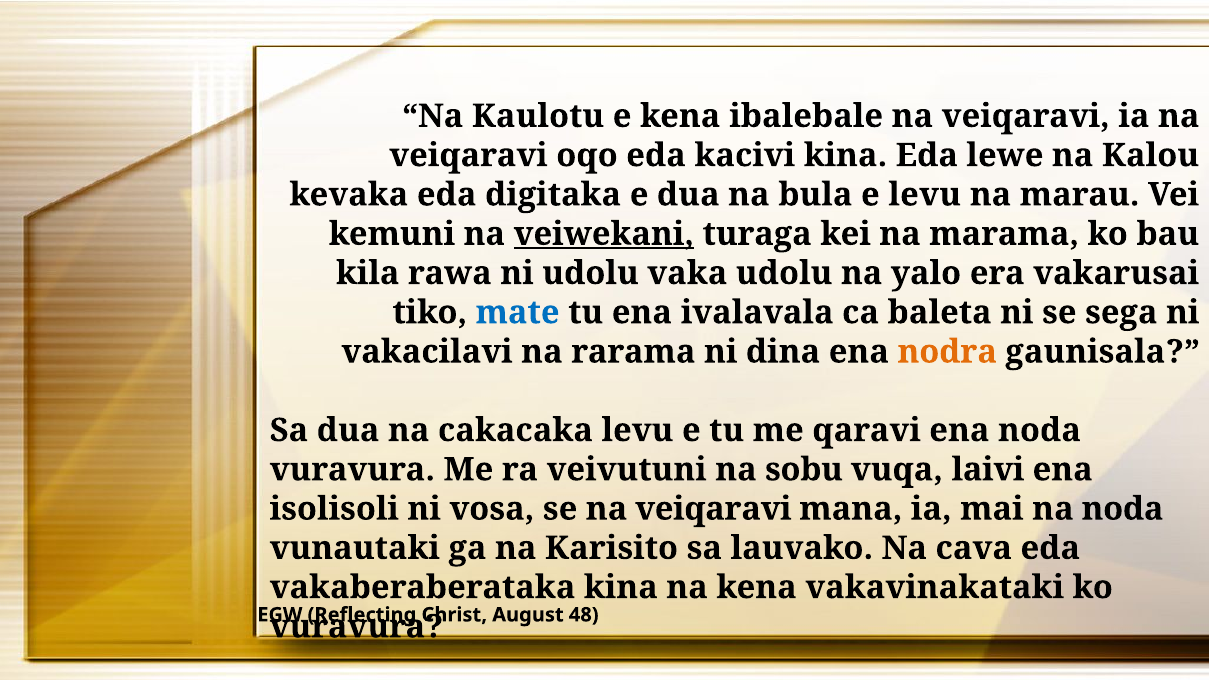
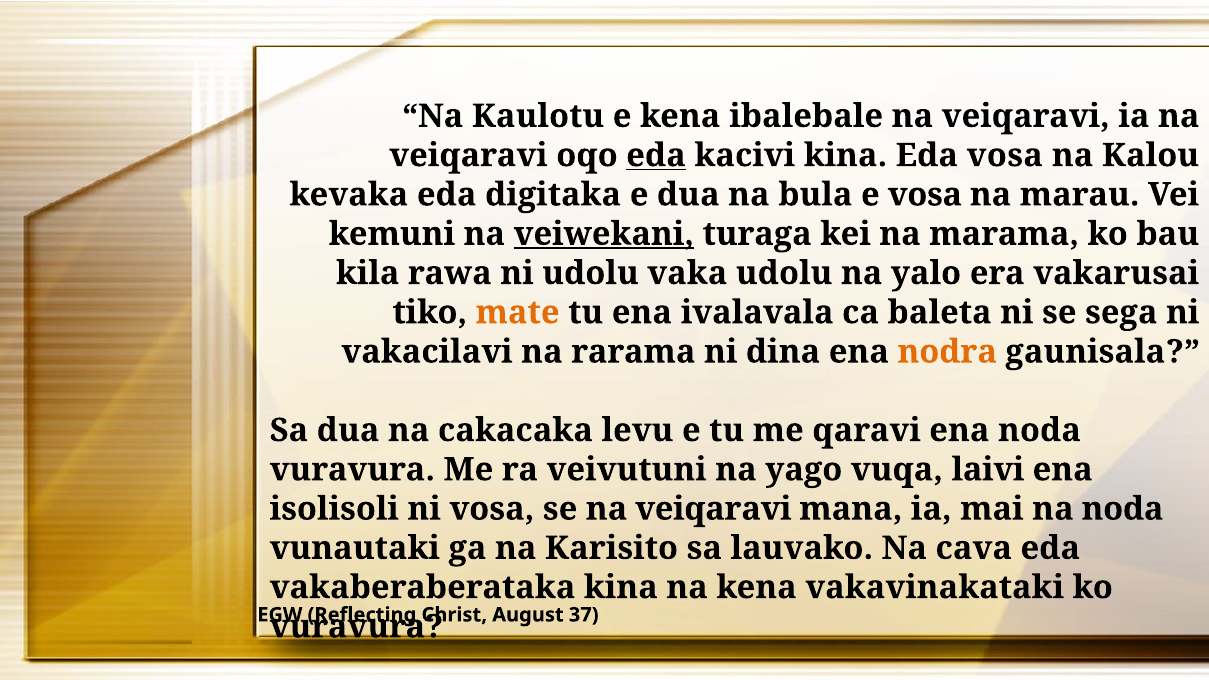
eda underline: none -> present (656, 155)
Eda lewe: lewe -> vosa (1005, 155)
e levu: levu -> vosa (925, 195)
mate colour: blue -> orange (518, 313)
sobu: sobu -> yago (804, 470)
48: 48 -> 37 (584, 615)
